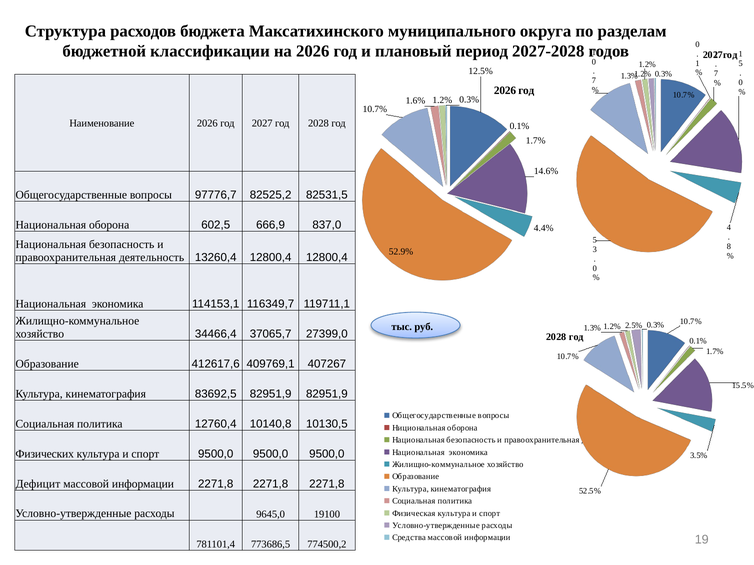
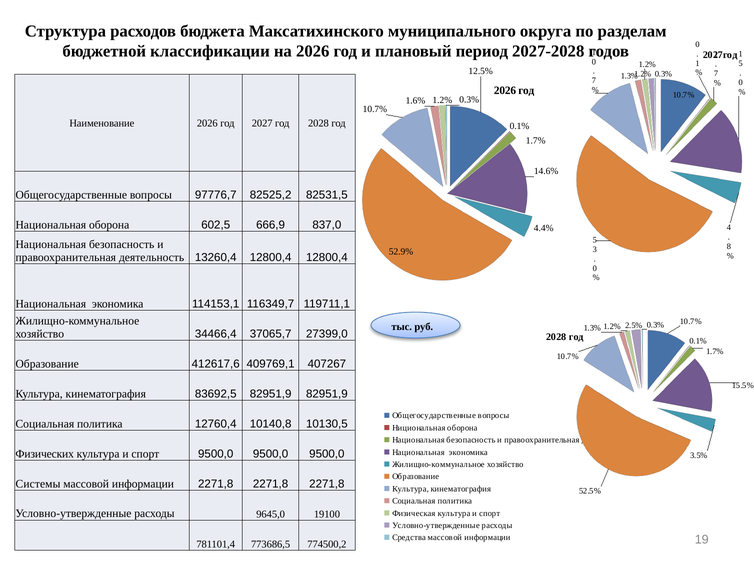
Дефицит: Дефицит -> Системы (38, 484)
